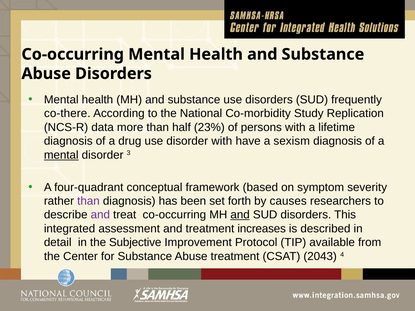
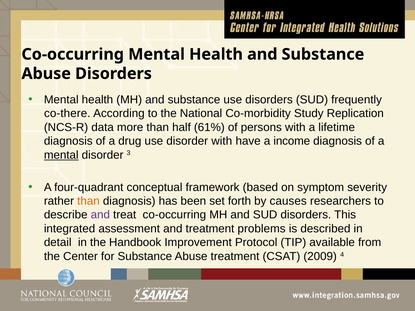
23%: 23% -> 61% (209, 127)
sexism: sexism -> income (292, 141)
than colour: purple -> orange (88, 201)
and underline: present -> none (240, 215)
increases: increases -> problems (262, 229)
Subjective: Subjective -> Handbook (135, 243)
2043: 2043 -> 2009 (320, 257)
